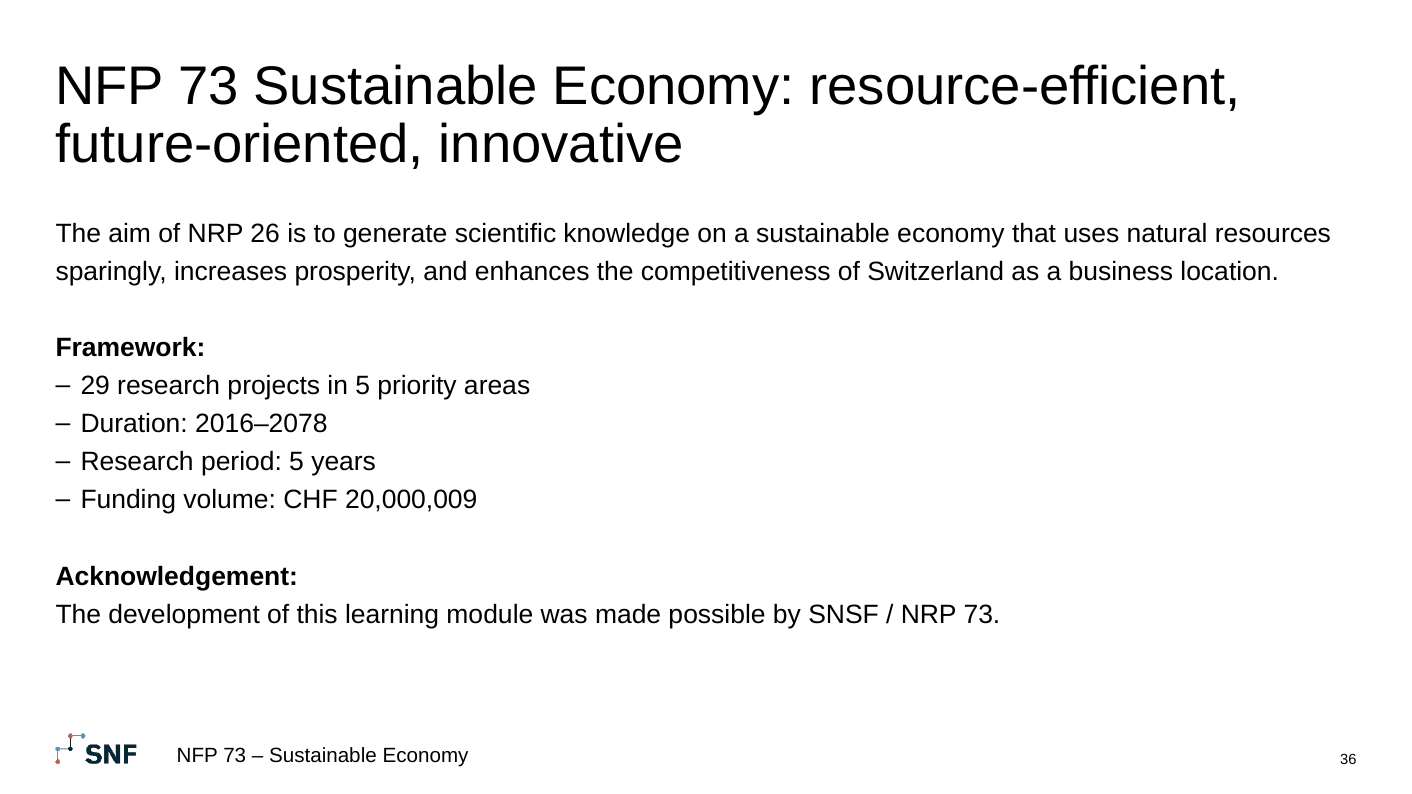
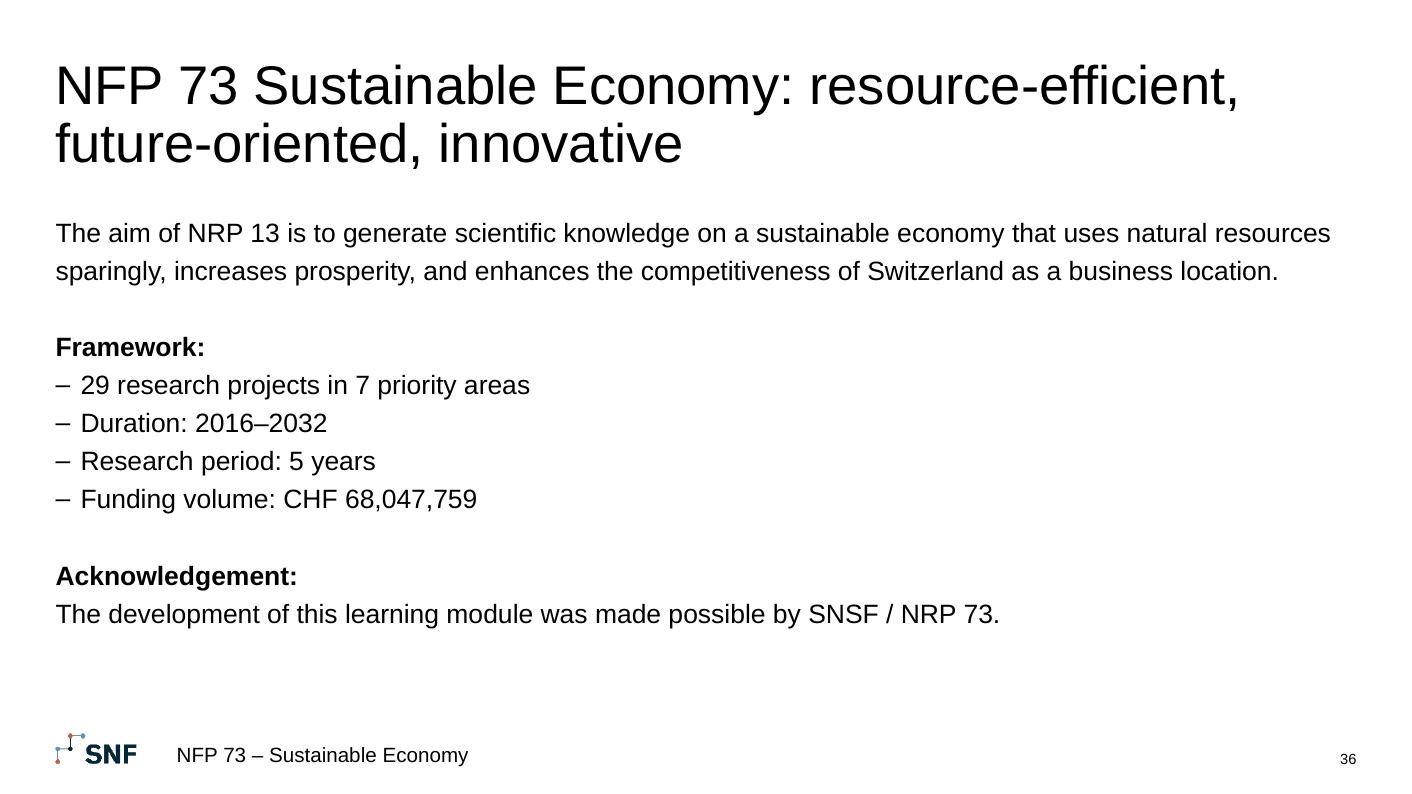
26: 26 -> 13 (265, 233)
in 5: 5 -> 7 (363, 386)
2016–2078: 2016–2078 -> 2016–2032 (261, 424)
20,000,009: 20,000,009 -> 68,047,759 (411, 500)
